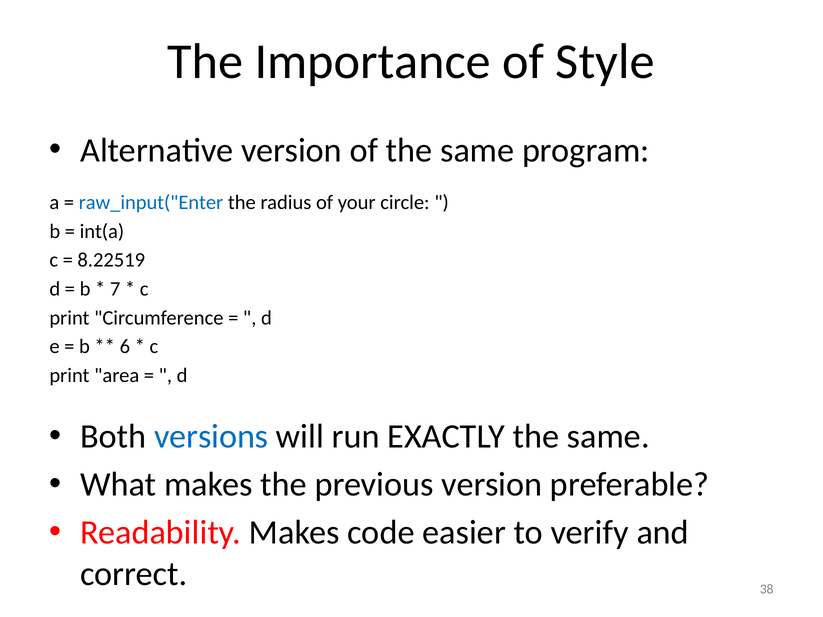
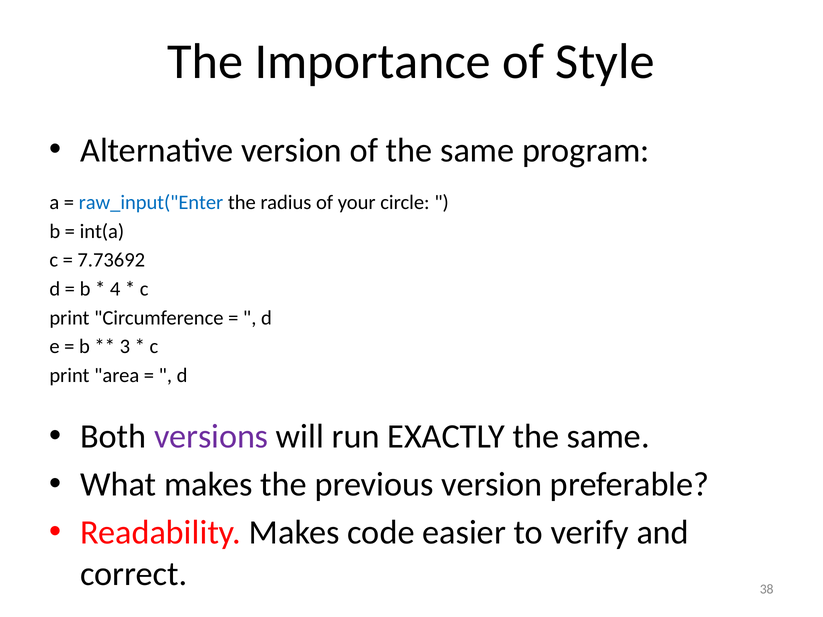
8.22519: 8.22519 -> 7.73692 (111, 260)
7: 7 -> 4 (115, 289)
6: 6 -> 3 (125, 347)
versions colour: blue -> purple (211, 437)
